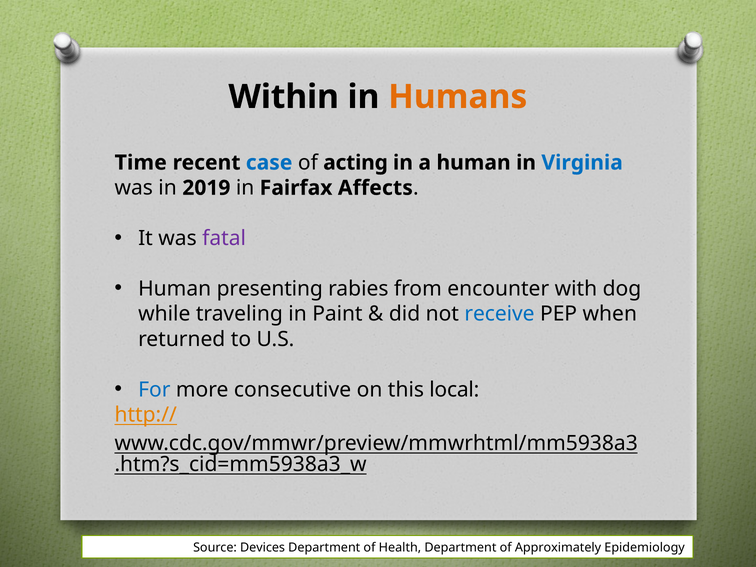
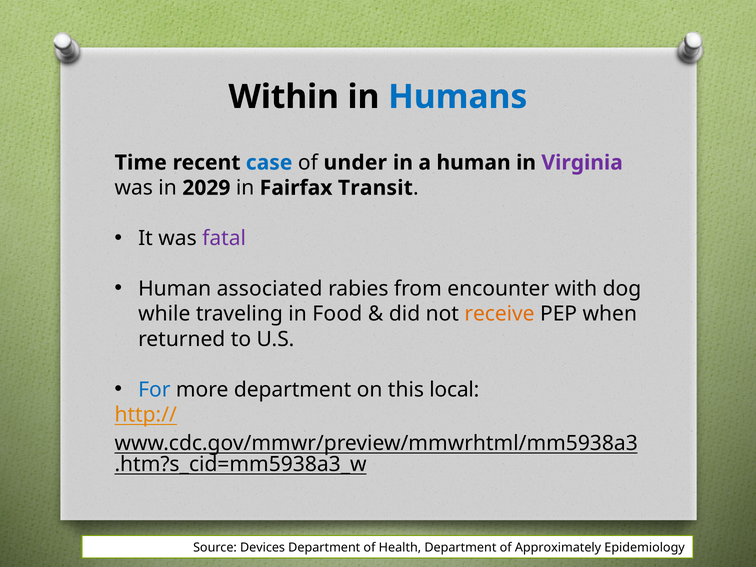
Humans colour: orange -> blue (458, 97)
acting: acting -> under (355, 163)
Virginia colour: blue -> purple (582, 163)
2019: 2019 -> 2029 (206, 188)
Affects: Affects -> Transit (375, 188)
presenting: presenting -> associated (270, 289)
Paint: Paint -> Food (337, 314)
receive colour: blue -> orange (499, 314)
more consecutive: consecutive -> department (293, 390)
